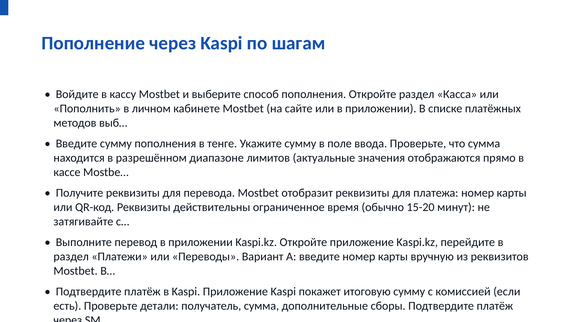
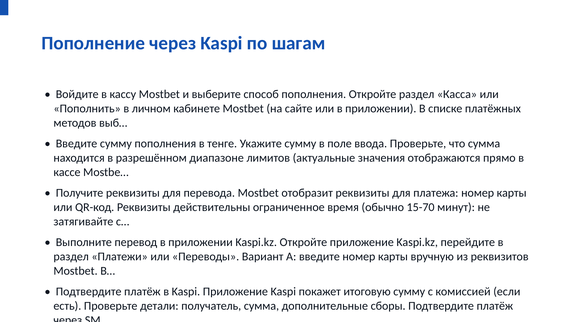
15-20: 15-20 -> 15-70 (421, 207)
